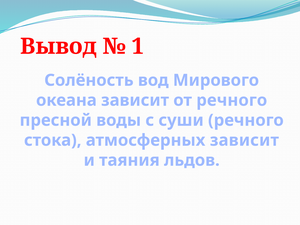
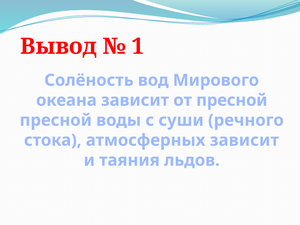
от речного: речного -> пресной (232, 100)
